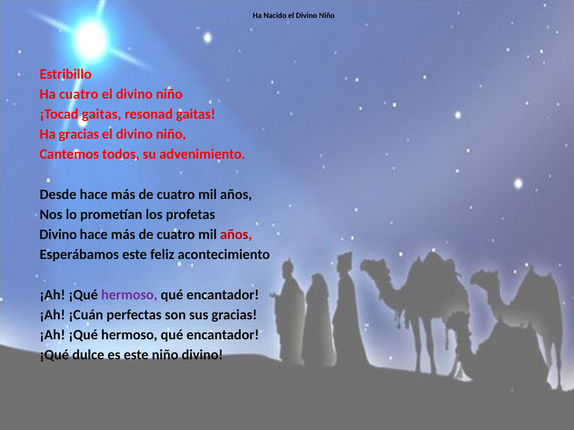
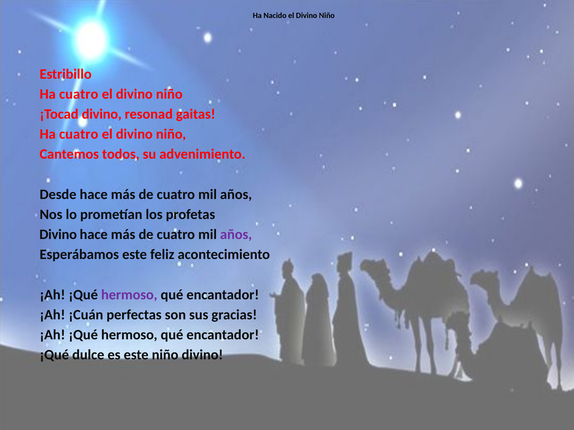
¡Tocad gaitas: gaitas -> divino (102, 114)
gracias: gracias -> cuatro (79, 134)
años colour: red -> purple (236, 235)
